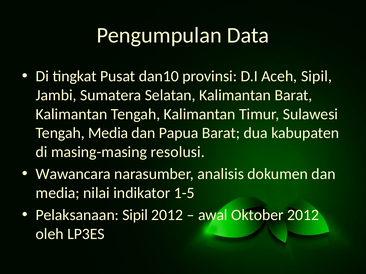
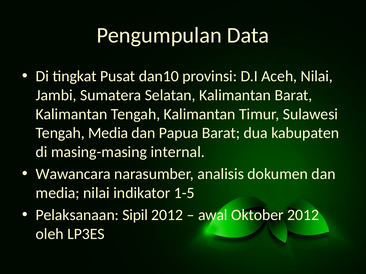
Aceh Sipil: Sipil -> Nilai (317, 76)
resolusi: resolusi -> internal (178, 152)
